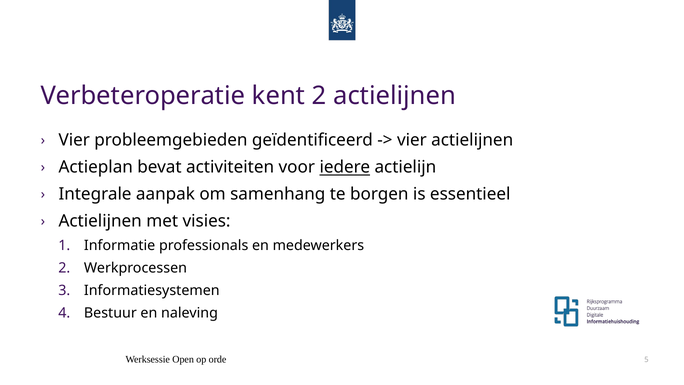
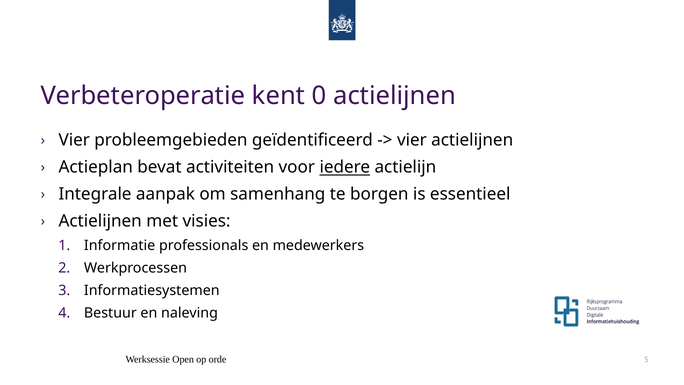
kent 2: 2 -> 0 (319, 96)
